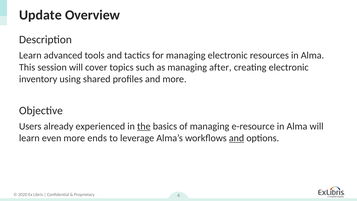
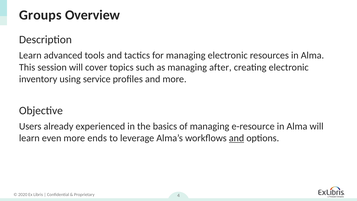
Update: Update -> Groups (40, 15)
shared: shared -> service (97, 79)
the underline: present -> none (144, 126)
